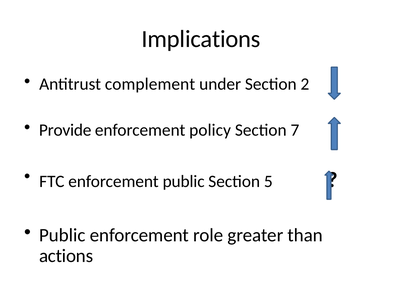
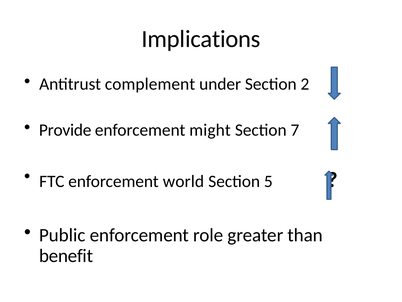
policy: policy -> might (210, 130)
enforcement public: public -> world (183, 181)
actions: actions -> benefit (66, 255)
